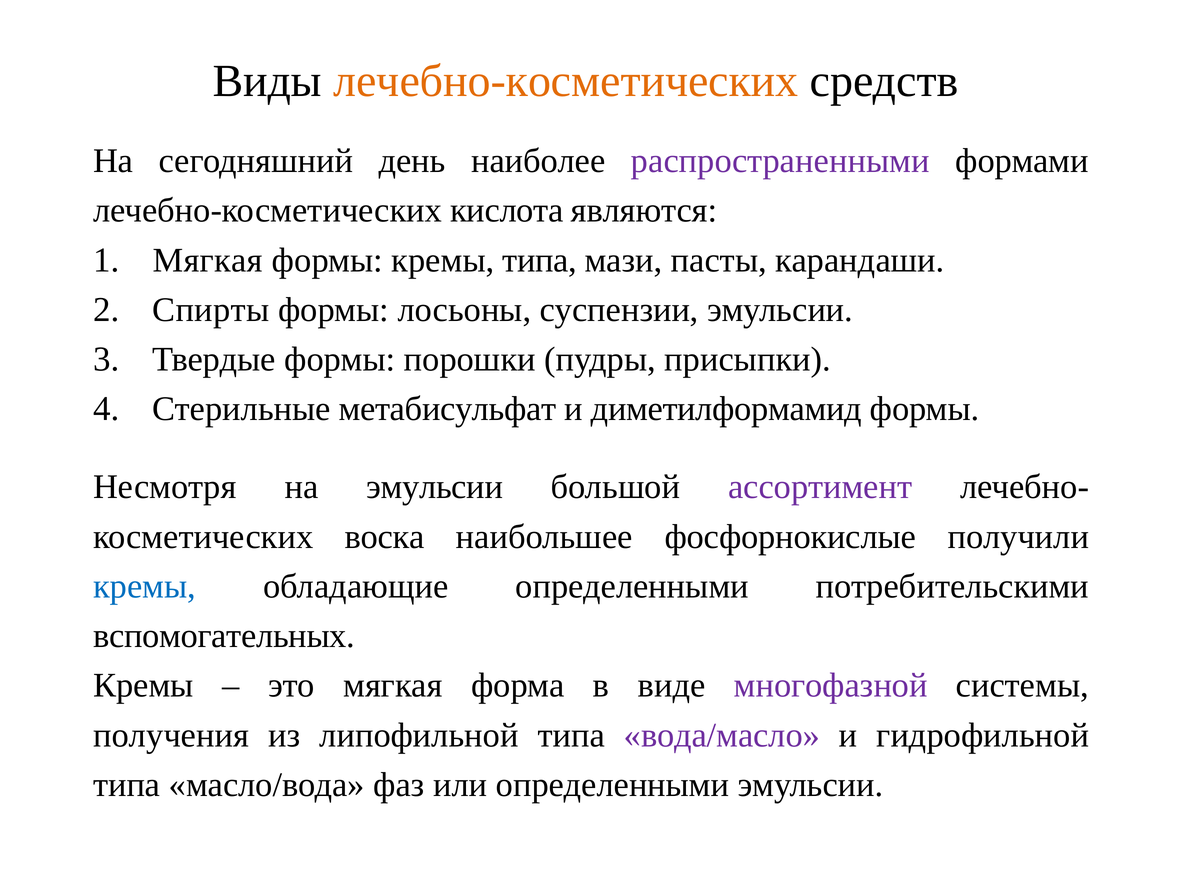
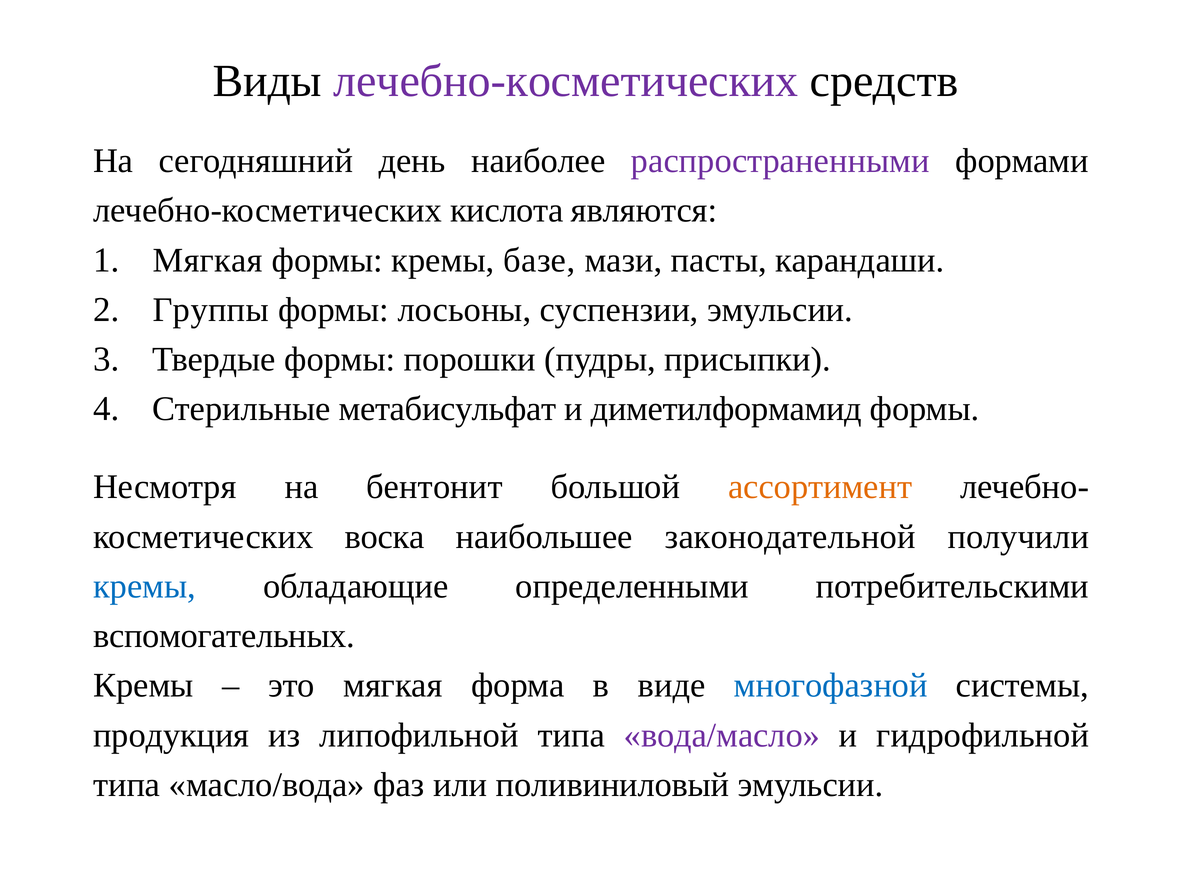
лечебно-косметических colour: orange -> purple (566, 81)
кремы типа: типа -> базе (539, 260)
Спирты: Спирты -> Группы (211, 310)
на эмульсии: эмульсии -> бентонит (434, 487)
ассортимент colour: purple -> orange (820, 487)
фосфорнокислые: фосфорнокислые -> законодательной (790, 537)
многофазной colour: purple -> blue (831, 686)
получения: получения -> продукция (171, 735)
или определенными: определенными -> поливиниловый (613, 785)
